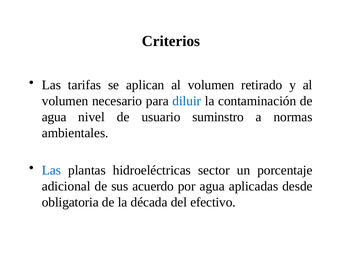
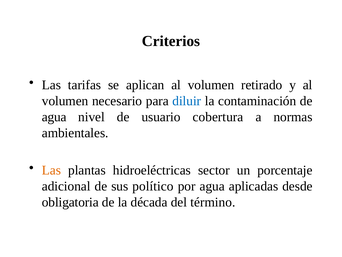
suminstro: suminstro -> cobertura (218, 117)
Las colour: blue -> orange (51, 170)
acuerdo: acuerdo -> político (153, 186)
efectivo: efectivo -> término (213, 202)
